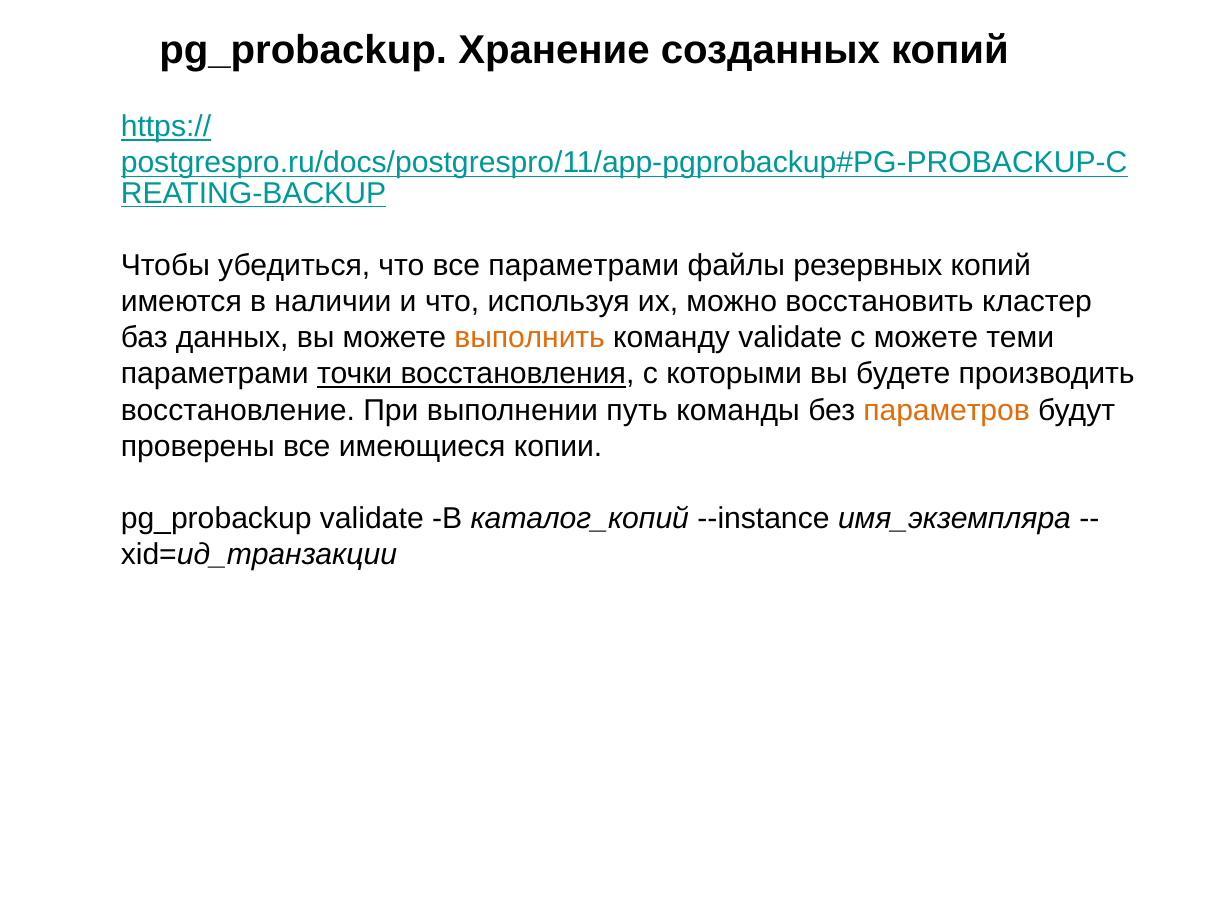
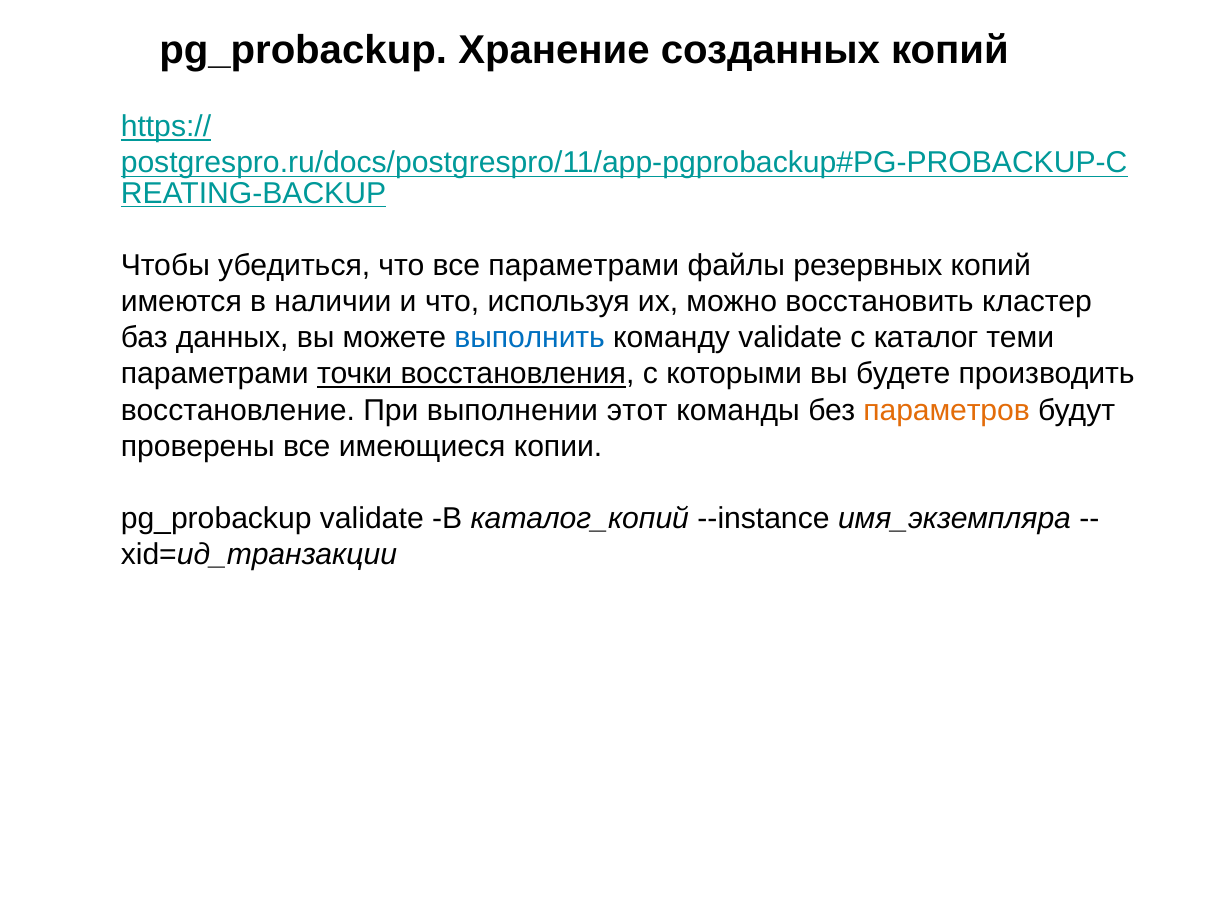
выполнить colour: orange -> blue (530, 338)
с можете: можете -> каталог (926, 338)
путь: путь -> этот (637, 410)
